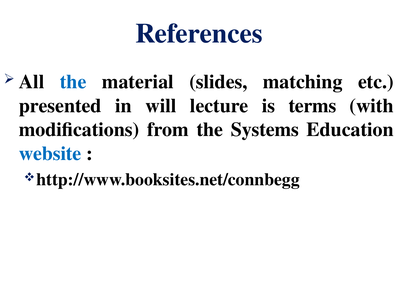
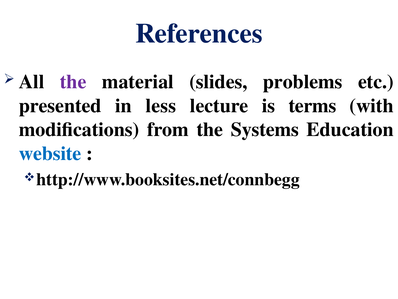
the colour: blue -> purple (73, 82)
matching: matching -> problems (303, 82)
will: will -> less (161, 106)
